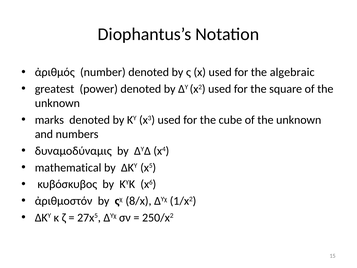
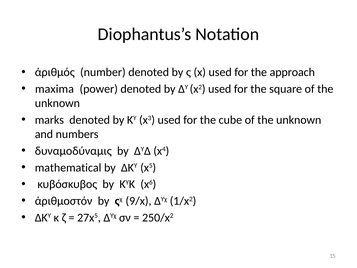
algebraic: algebraic -> approach (292, 72)
greatest: greatest -> maxima (54, 89)
8/x: 8/x -> 9/x (139, 201)
